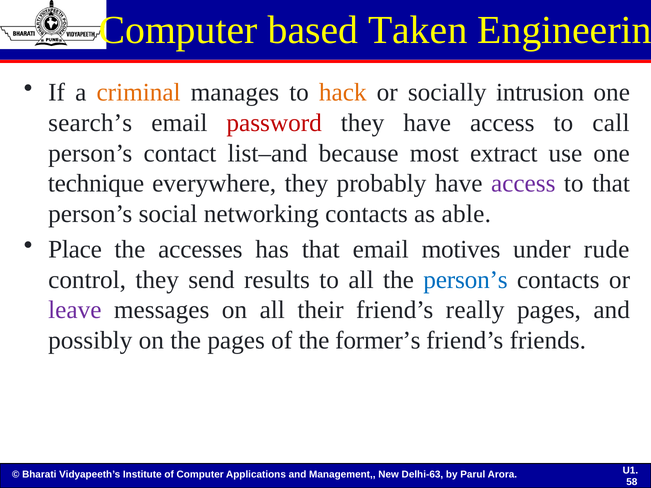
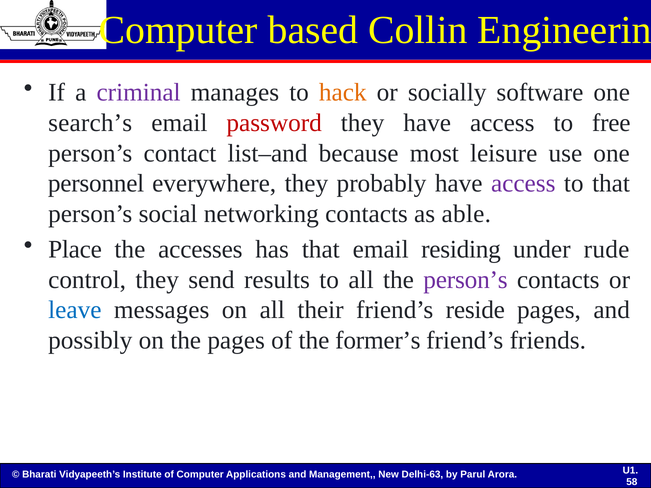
Taken: Taken -> Collin (418, 30)
criminal colour: orange -> purple (139, 92)
intrusion: intrusion -> software (540, 92)
call: call -> free (611, 123)
extract: extract -> leisure (504, 153)
technique: technique -> personnel (96, 184)
motives: motives -> residing (461, 250)
person’s colour: blue -> purple (466, 280)
leave colour: purple -> blue (75, 310)
really: really -> reside (475, 310)
